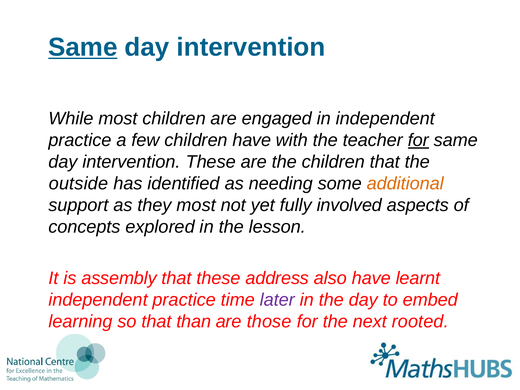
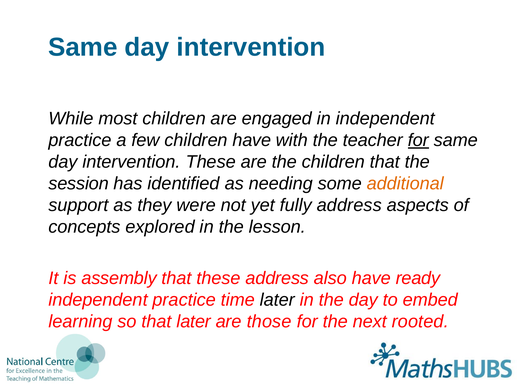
Same underline: present -> none (83, 47)
outside: outside -> session (79, 184)
they most: most -> were (196, 205)
fully involved: involved -> address (349, 205)
learnt: learnt -> ready (418, 278)
later colour: purple -> black (277, 300)
that than: than -> later (194, 322)
